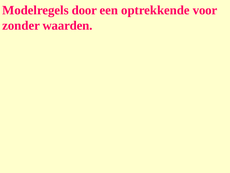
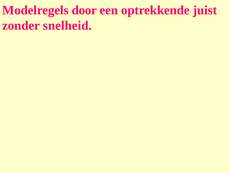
voor: voor -> juist (205, 10)
waarden: waarden -> snelheid (67, 25)
